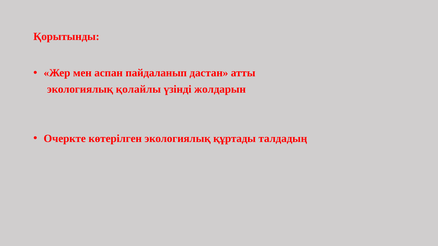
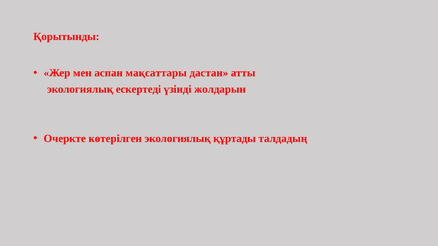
пайдаланып: пайдаланып -> мақсаттары (156, 73)
қолайлы: қолайлы -> ескертеді (138, 89)
